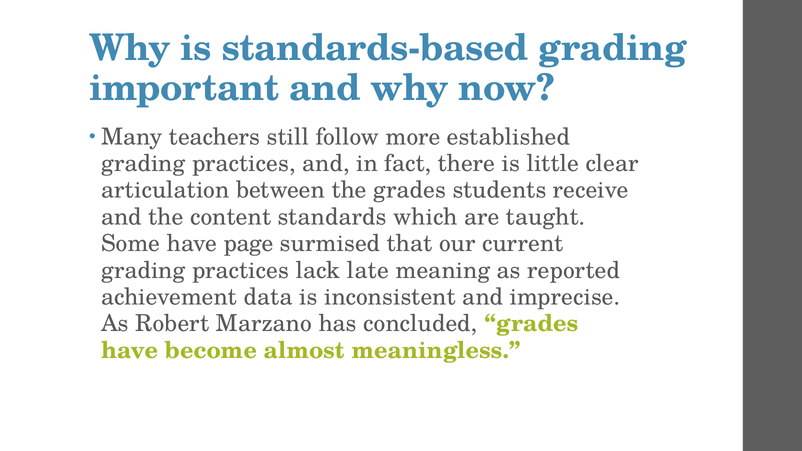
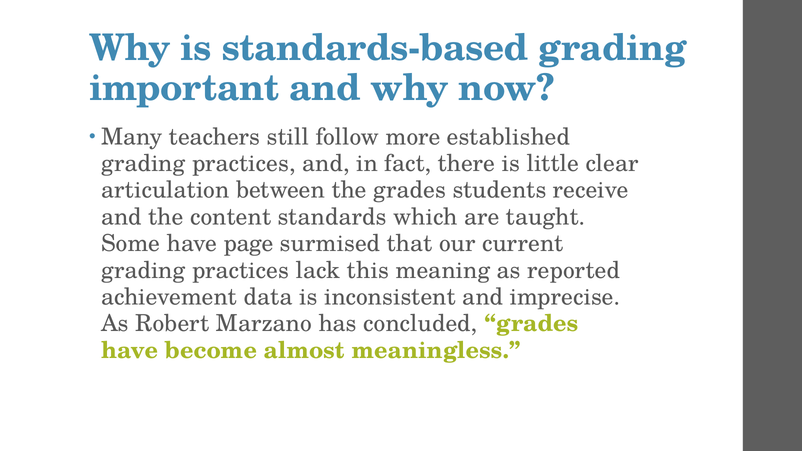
late: late -> this (368, 270)
